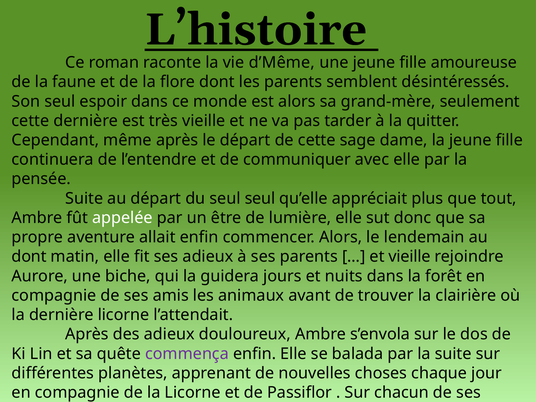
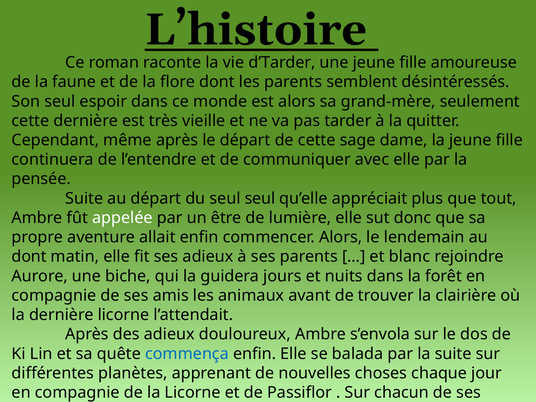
d’Même: d’Même -> d’Tarder (282, 63)
et vieille: vieille -> blanc (409, 257)
commença colour: purple -> blue (187, 354)
